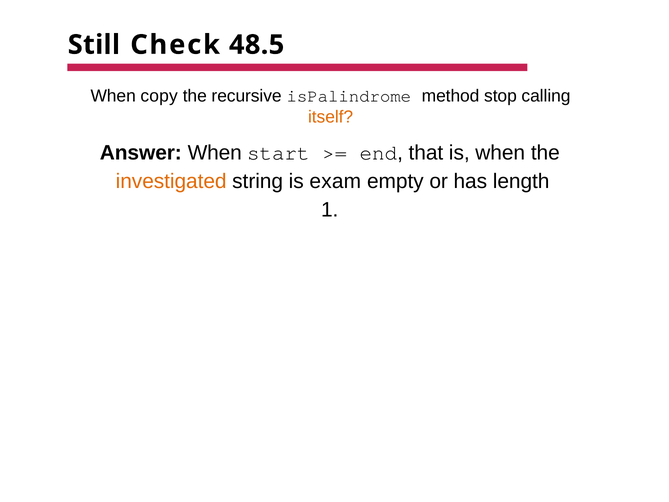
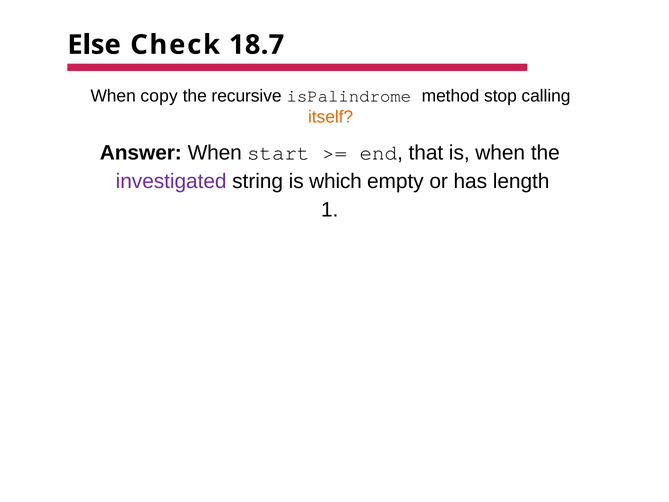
Still: Still -> Else (94, 45)
48.5: 48.5 -> 18.7 (257, 45)
investigated colour: orange -> purple (171, 181)
exam: exam -> which (336, 181)
